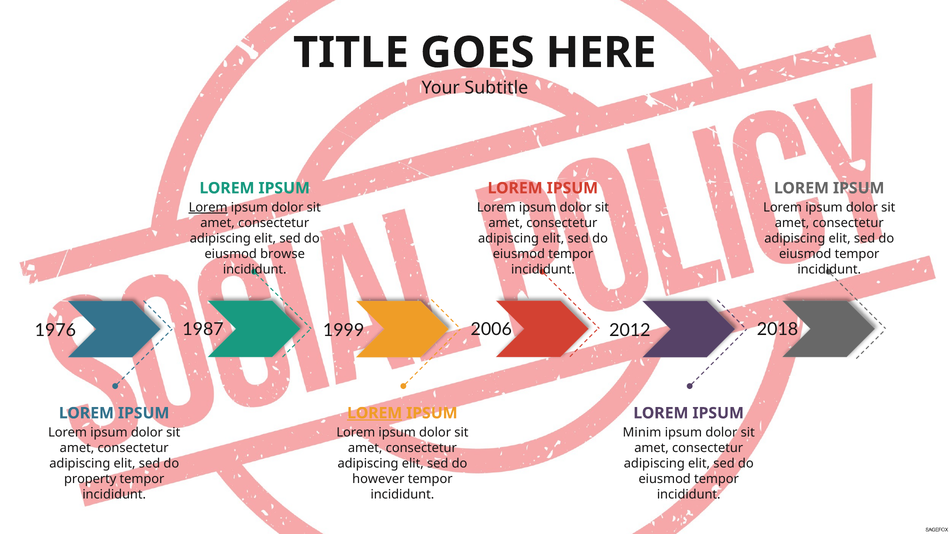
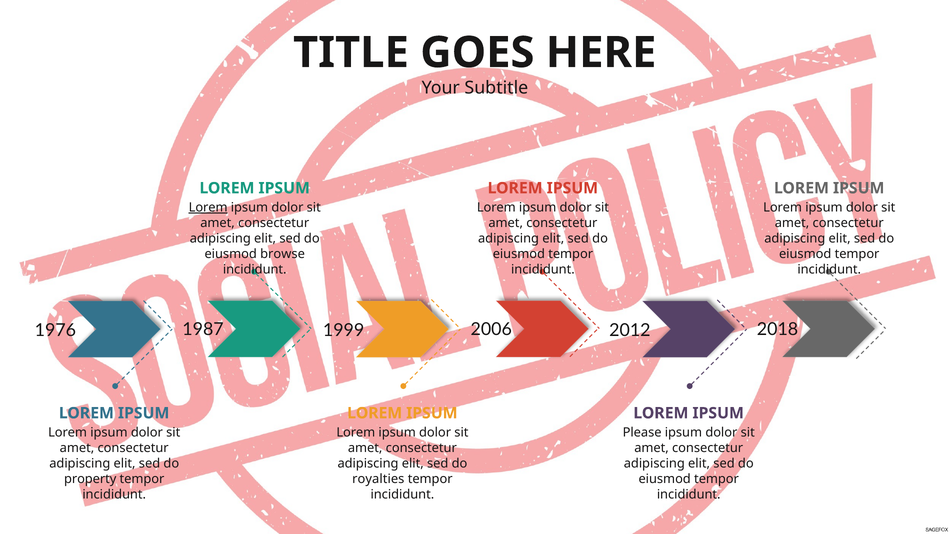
LOREM underline: present -> none (375, 413)
Minim: Minim -> Please (642, 433)
however: however -> royalties (378, 479)
